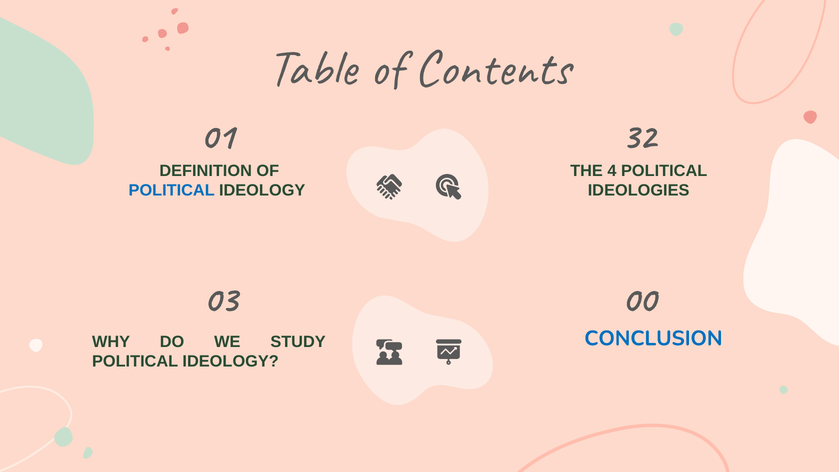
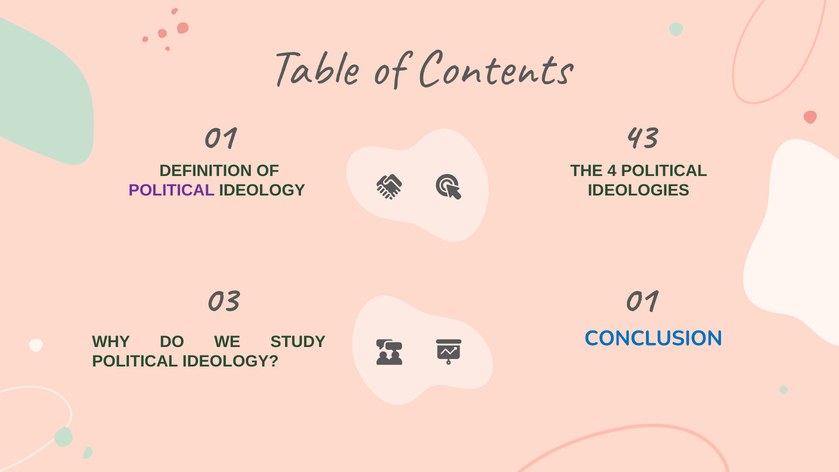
32: 32 -> 43 (639, 136)
POLITICAL colour: blue -> purple (172, 190)
03 00: 00 -> 01 (639, 299)
